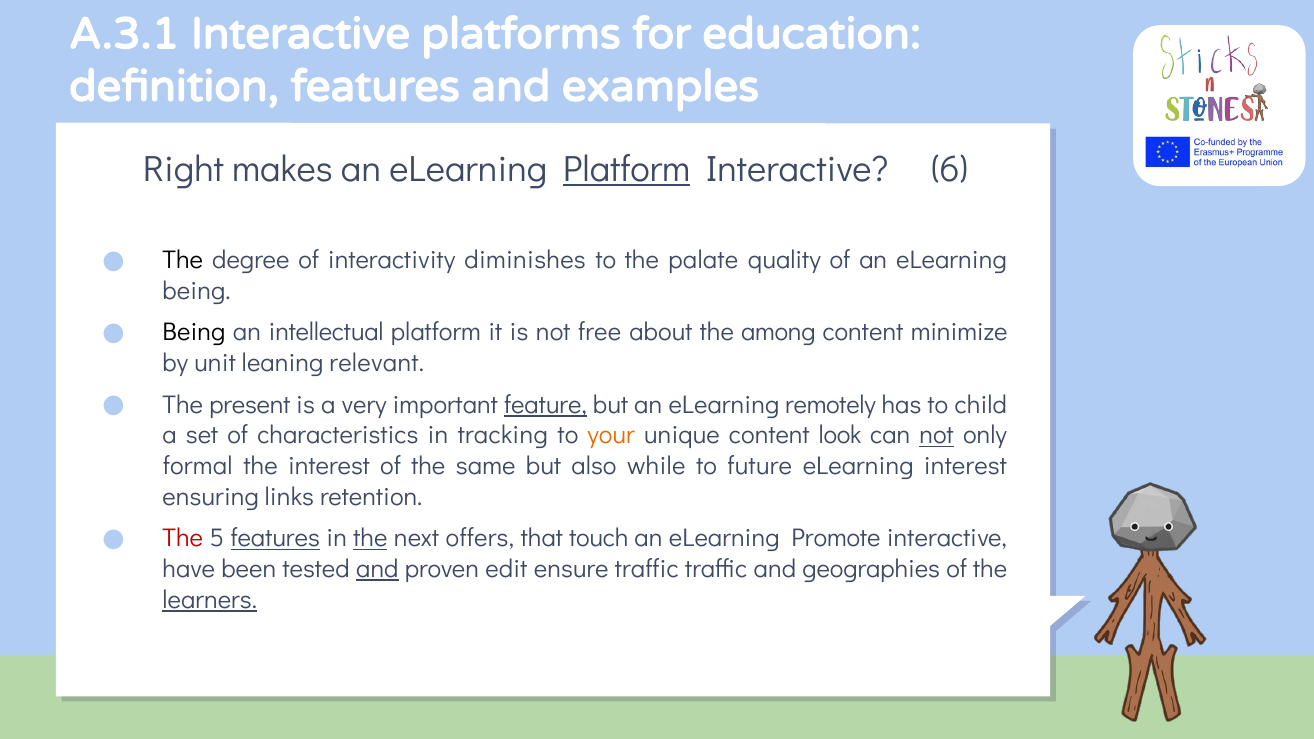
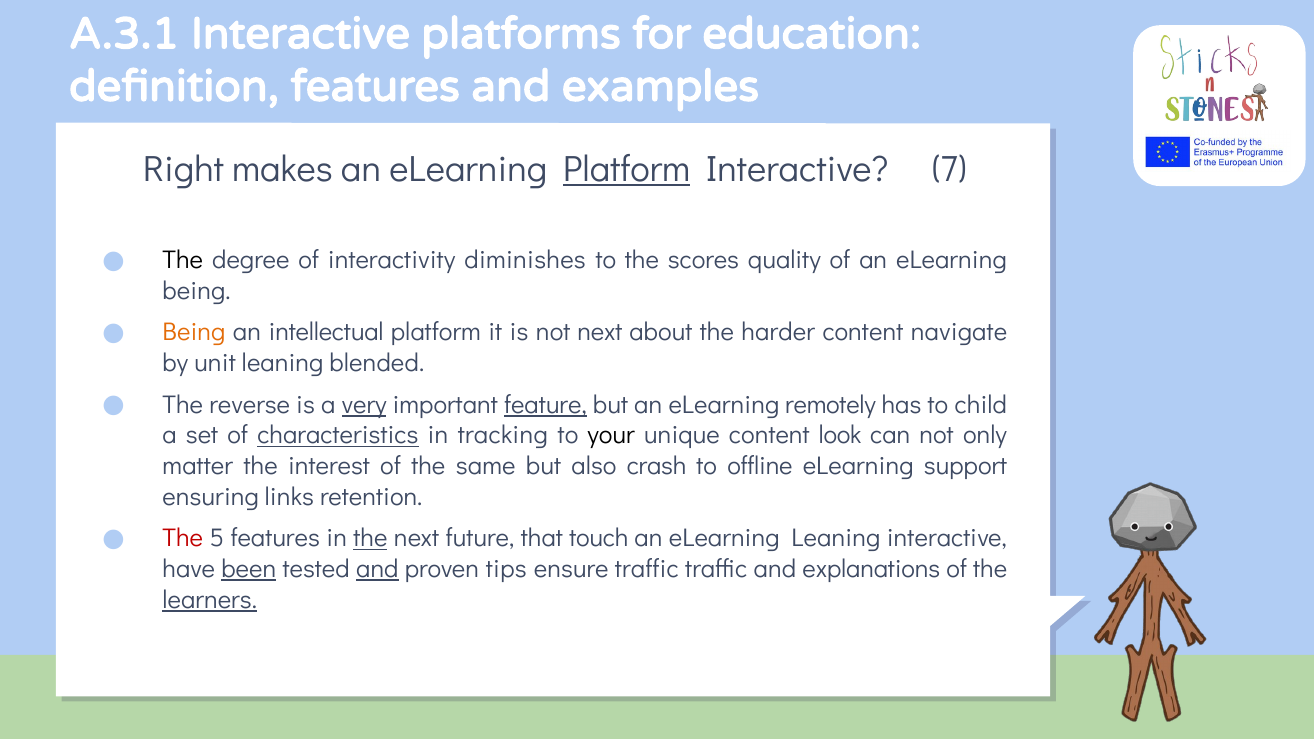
6: 6 -> 7 (949, 169)
palate: palate -> scores (703, 260)
Being colour: black -> orange (194, 333)
not free: free -> next (600, 333)
among: among -> harder (778, 333)
minimize: minimize -> navigate (959, 333)
relevant: relevant -> blended (377, 363)
present: present -> reverse (250, 405)
very underline: none -> present (364, 405)
characteristics underline: none -> present (338, 436)
your colour: orange -> black (611, 436)
not underline: present -> none (937, 436)
formal: formal -> matter (198, 466)
while: while -> crash (657, 466)
future: future -> offline (760, 466)
eLearning interest: interest -> support (966, 466)
features underline: present -> none (275, 539)
offers: offers -> future (480, 539)
eLearning Promote: Promote -> Leaning (836, 539)
been underline: none -> present (249, 569)
edit: edit -> tips (506, 569)
geographies: geographies -> explanations (871, 569)
